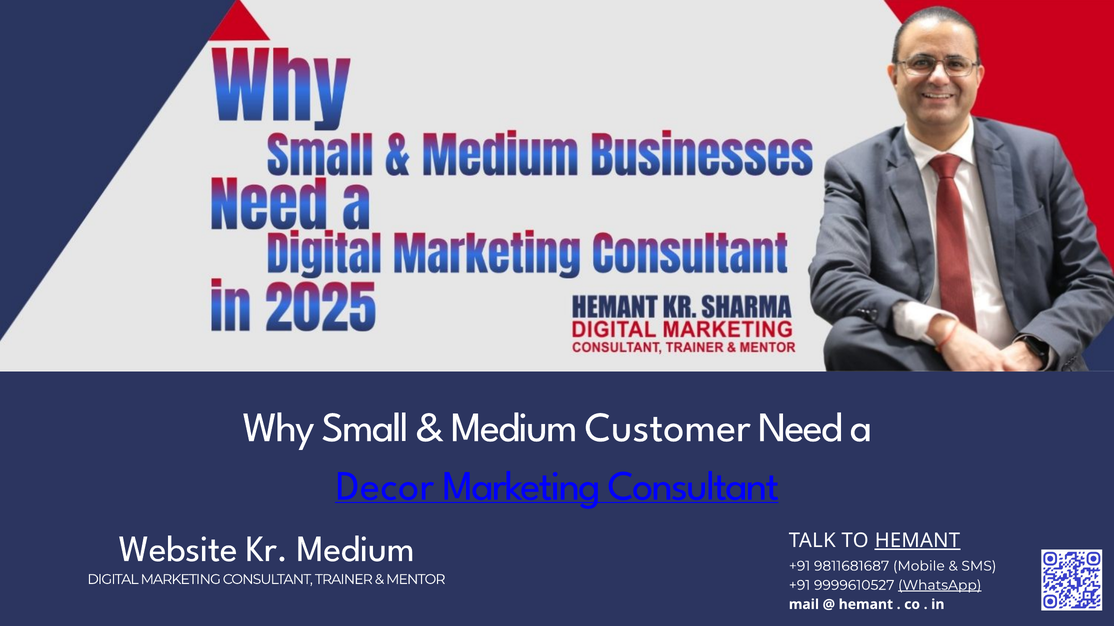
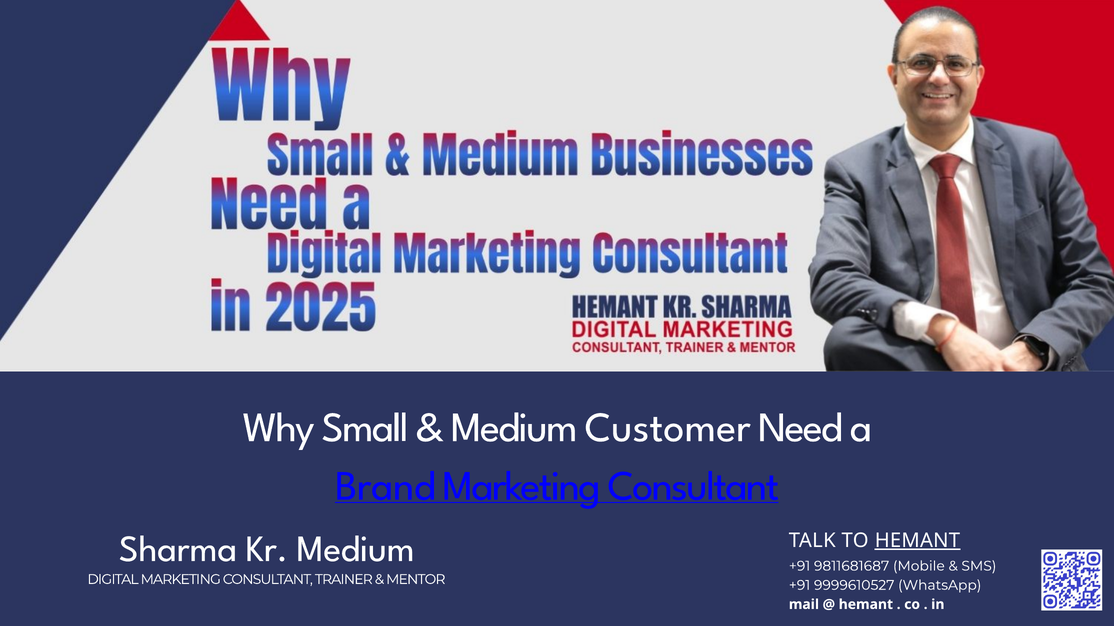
Decor: Decor -> Brand (385, 486)
Website: Website -> Sharma (178, 549)
WhatsApp underline: present -> none (940, 586)
